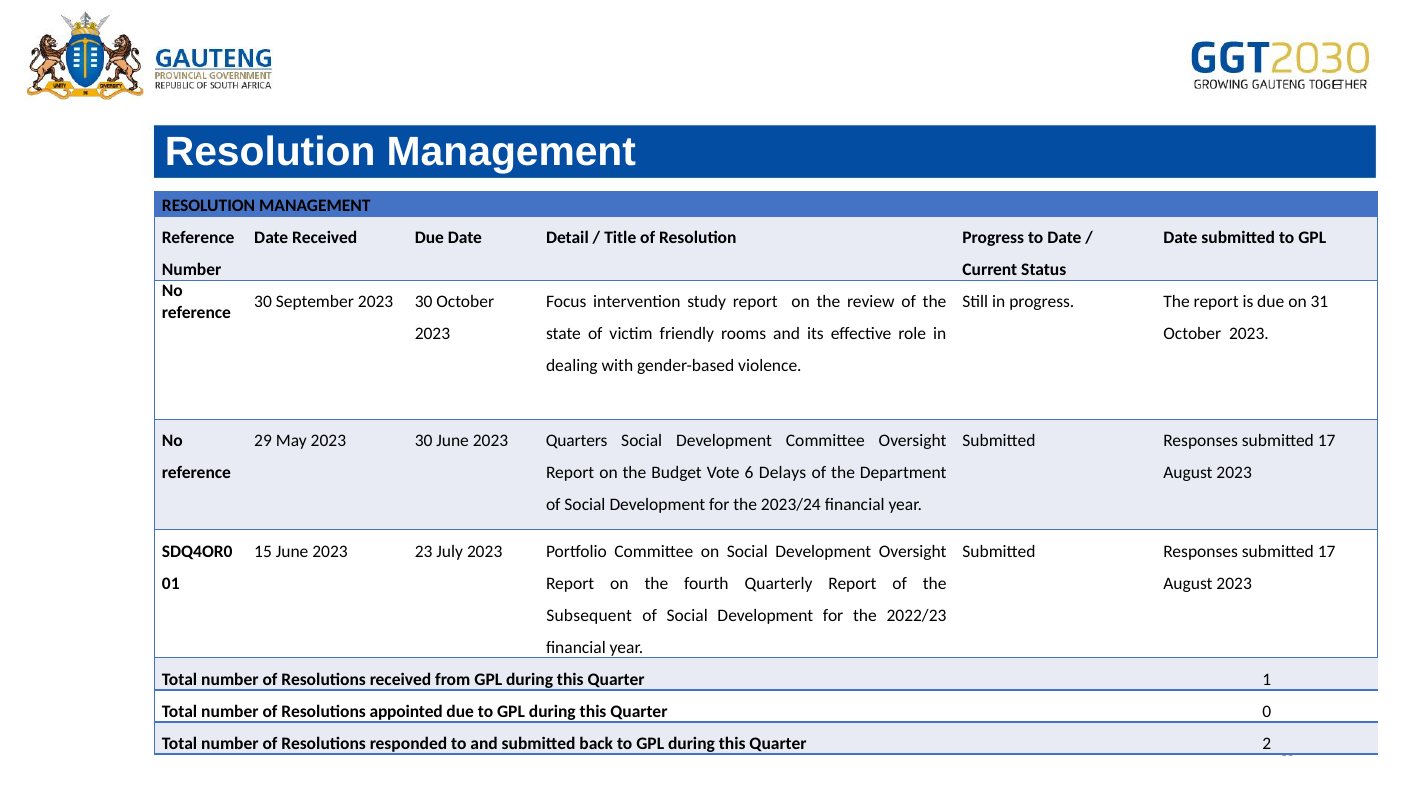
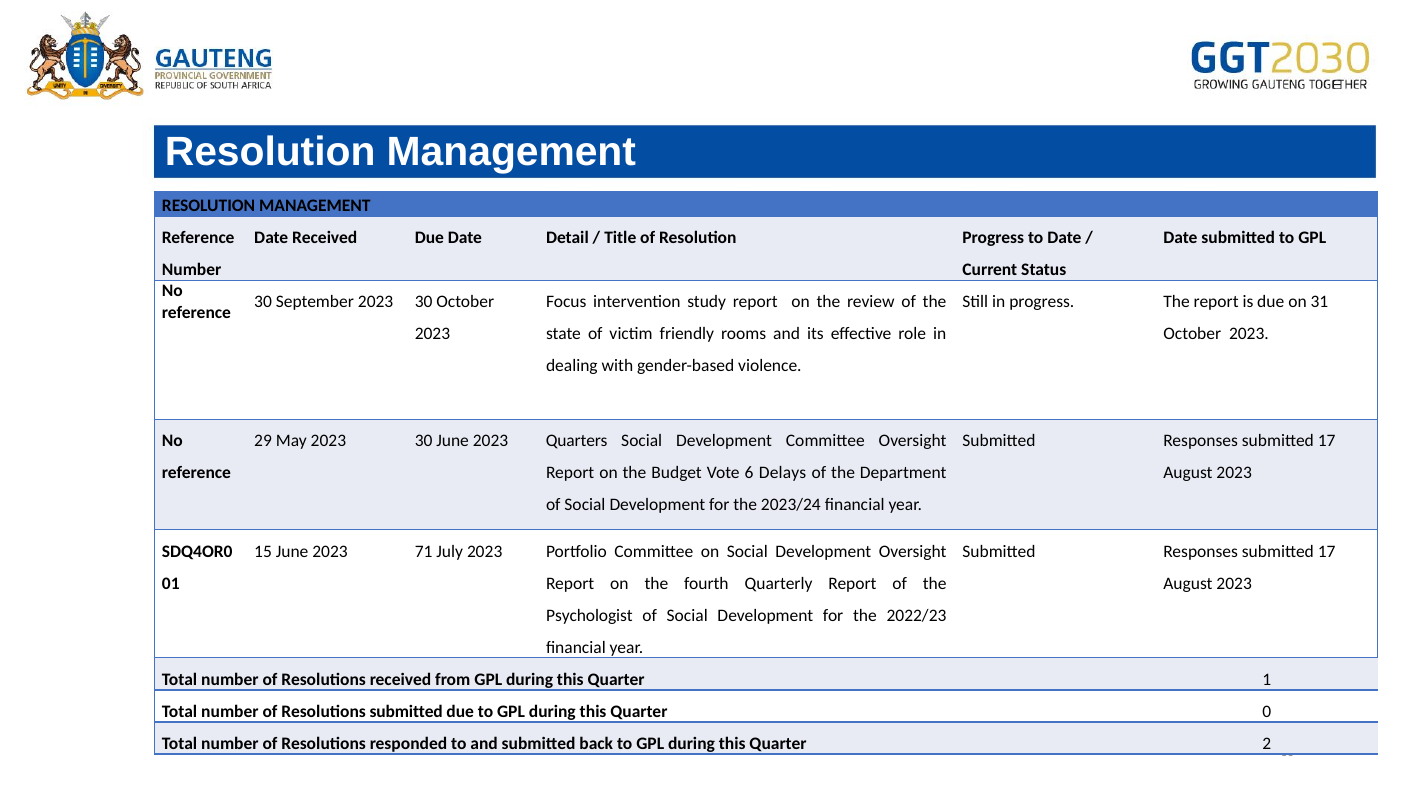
23: 23 -> 71 (424, 551)
Subsequent: Subsequent -> Psychologist (589, 615)
Resolutions appointed: appointed -> submitted (406, 711)
